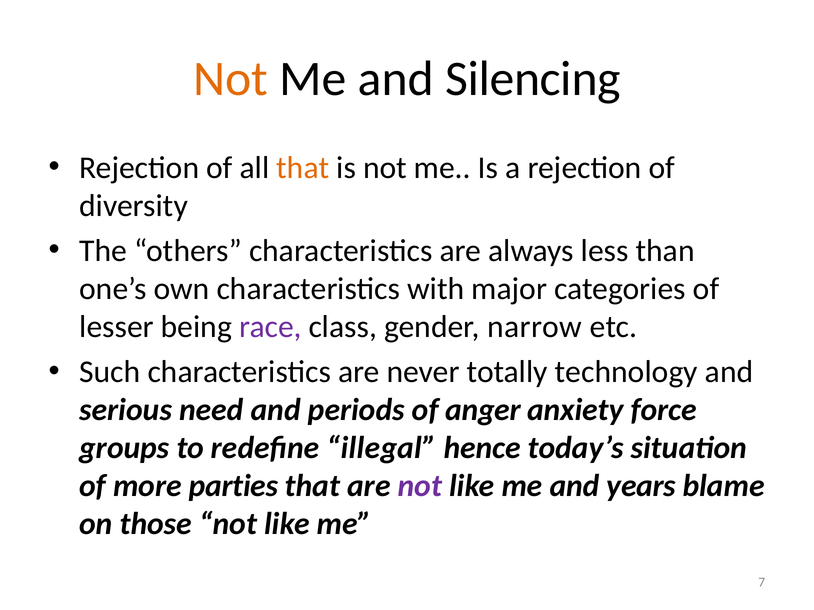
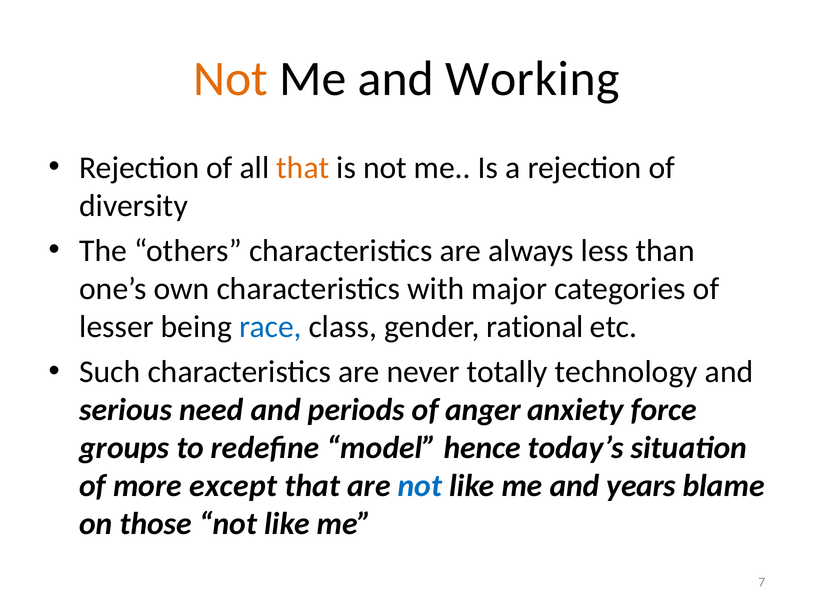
Silencing: Silencing -> Working (532, 79)
race colour: purple -> blue (270, 327)
narrow: narrow -> rational (535, 327)
illegal: illegal -> model (382, 448)
parties: parties -> except (233, 486)
not colour: purple -> blue (420, 486)
